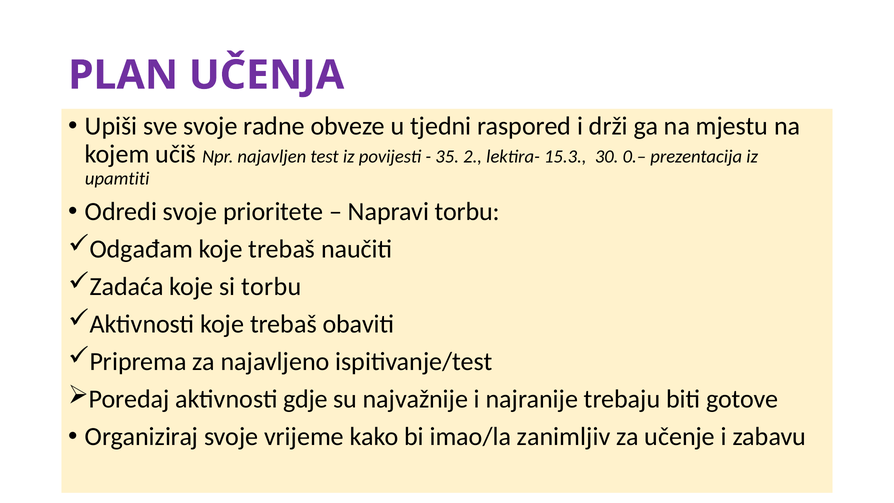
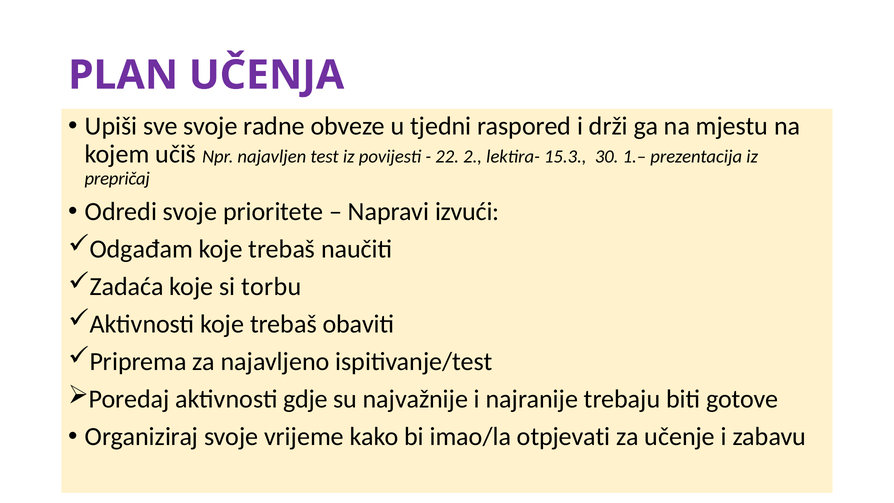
35: 35 -> 22 (447, 157)
0.–: 0.– -> 1.– (634, 157)
upamtiti: upamtiti -> prepričaj (117, 178)
Napravi torbu: torbu -> izvući (467, 212)
zanimljiv: zanimljiv -> otpjevati (564, 436)
